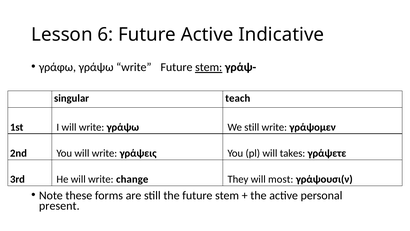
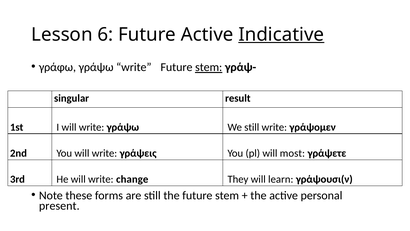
Indicative underline: none -> present (281, 34)
teach: teach -> result (238, 98)
takes: takes -> most (292, 153)
most: most -> learn (281, 179)
